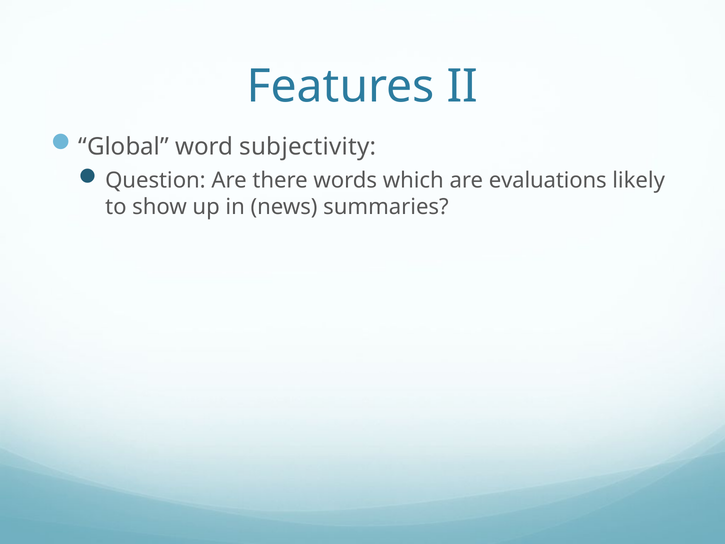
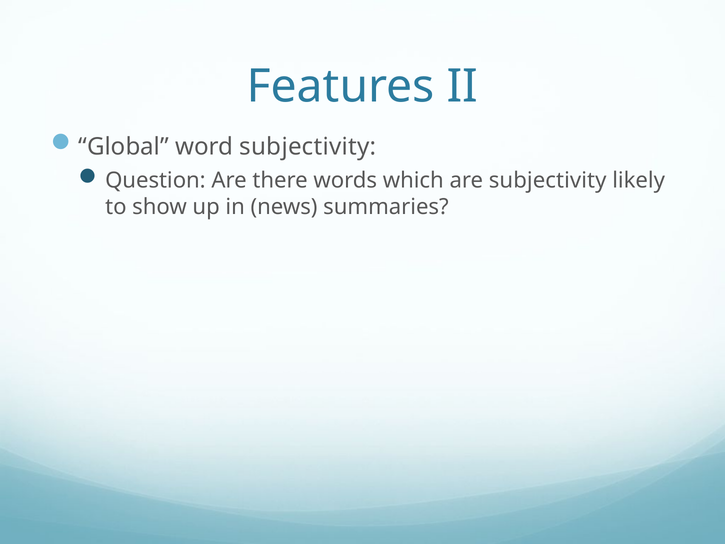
are evaluations: evaluations -> subjectivity (548, 180)
